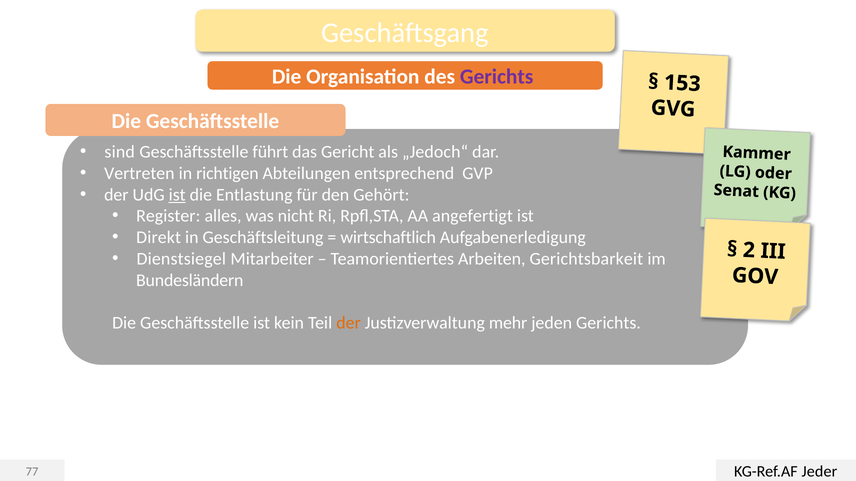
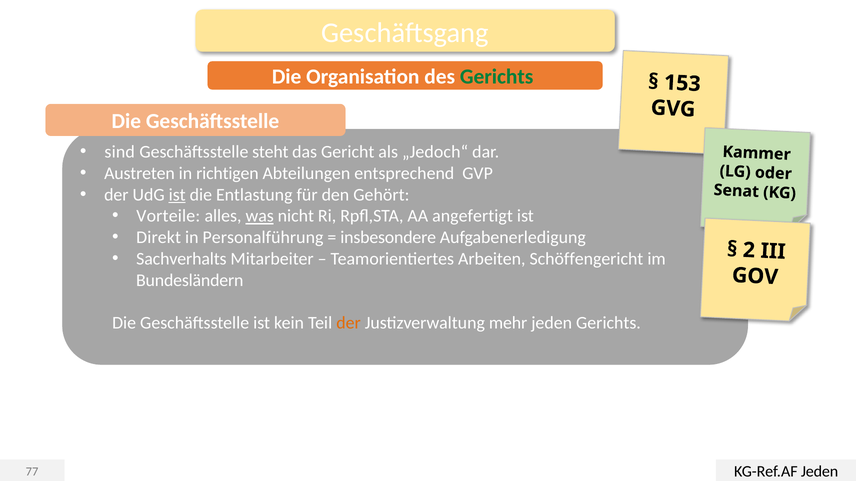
Gerichts colour: purple -> green (497, 77)
führt: führt -> steht (270, 152)
Vertreten: Vertreten -> Austreten (139, 173)
Register: Register -> Vorteile (168, 216)
was underline: none -> present (260, 216)
Geschäftsleitung: Geschäftsleitung -> Personalführung (263, 238)
wirtschaftlich: wirtschaftlich -> insbesondere (388, 238)
Dienstsiegel: Dienstsiegel -> Sachverhalts (181, 259)
Gerichtsbarkeit: Gerichtsbarkeit -> Schöffengericht (586, 259)
KG-Ref.AF Jeder: Jeder -> Jeden (820, 472)
